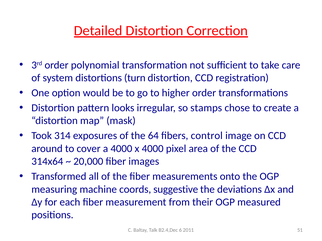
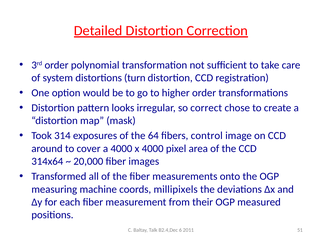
stamps: stamps -> correct (206, 108)
suggestive: suggestive -> millipixels (176, 190)
